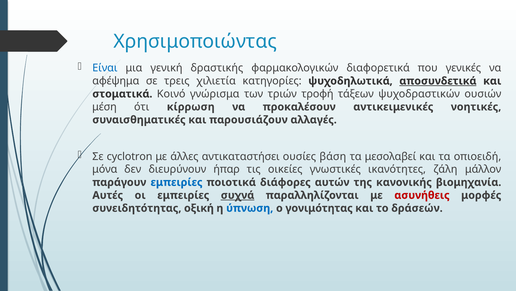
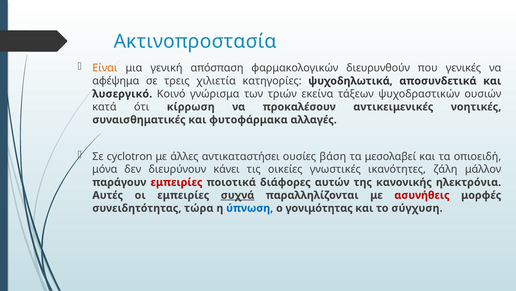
Χρησιμοποιώντας: Χρησιμοποιώντας -> Ακτινοπροστασία (195, 41)
Είναι colour: blue -> orange (105, 68)
δραστικής: δραστικής -> απόσπαση (217, 68)
διαφορετικά: διαφορετικά -> διευρυνθούν (378, 68)
αποσυνδετικά underline: present -> none (438, 81)
στοματικά: στοματικά -> λυσεργικό (122, 94)
τροφή: τροφή -> εκείνα (317, 94)
μέση: μέση -> κατά (104, 107)
παρουσιάζουν: παρουσιάζουν -> φυτοφάρμακα (248, 119)
ήπαρ: ήπαρ -> κάνει (227, 169)
εμπειρίες colour: blue -> red (177, 182)
βιομηχανία: βιομηχανία -> ηλεκτρόνια (469, 182)
οξική: οξική -> τώρα (199, 208)
δράσεών: δράσεών -> σύγχυση (417, 208)
